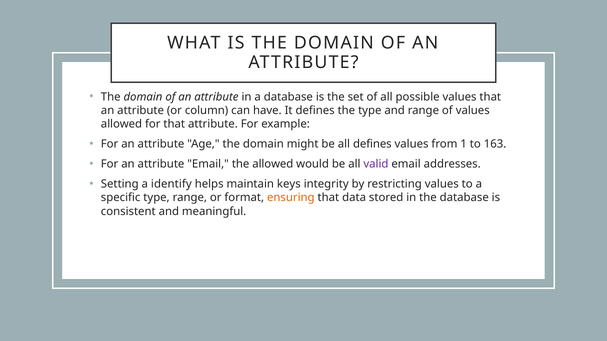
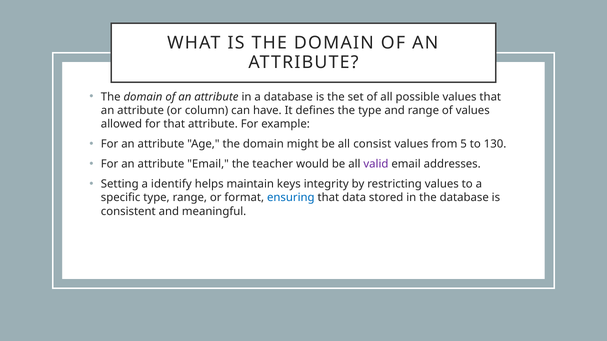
all defines: defines -> consist (372, 144)
1: 1 -> 5 (464, 144)
163: 163 -> 130 (495, 144)
the allowed: allowed -> teacher (273, 164)
ensuring colour: orange -> blue (291, 198)
